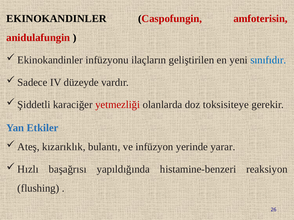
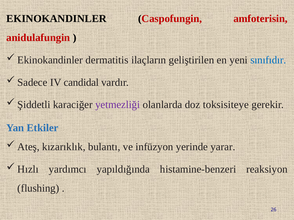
infüzyonu: infüzyonu -> dermatitis (107, 60)
düzeyde: düzeyde -> candidal (81, 82)
yetmezliği colour: red -> purple (118, 105)
başağrısı: başağrısı -> yardımcı (68, 170)
